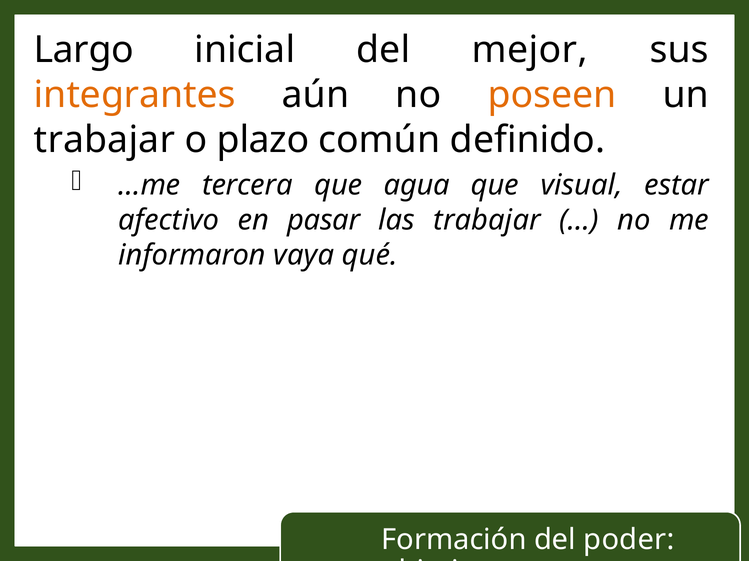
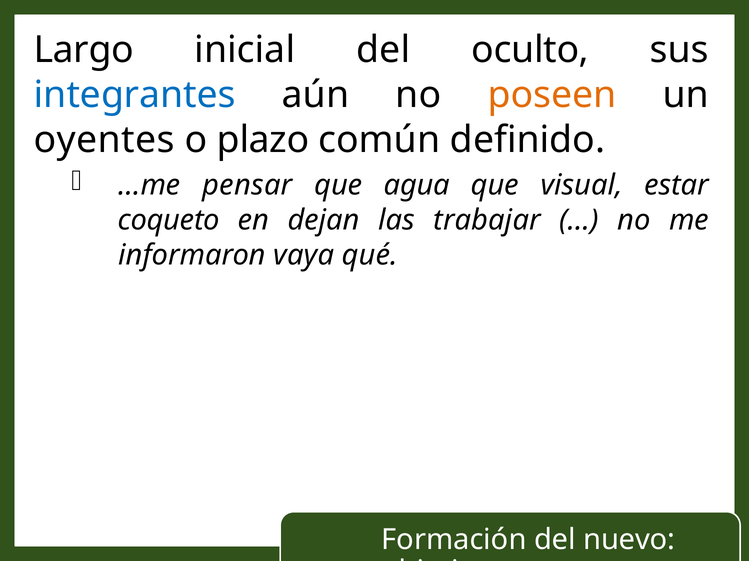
mejor: mejor -> oculto (530, 50)
integrantes colour: orange -> blue (135, 95)
trabajar: trabajar -> oyentes (104, 140)
tercera: tercera -> pensar (247, 186)
afectivo: afectivo -> coqueto (169, 221)
pasar: pasar -> dejan (324, 221)
poder: poder -> nuevo (629, 540)
